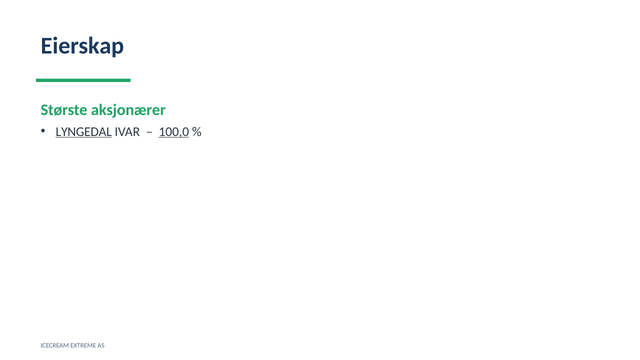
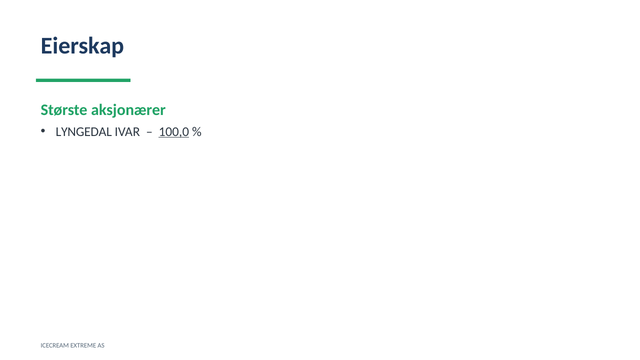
LYNGEDAL underline: present -> none (84, 132)
